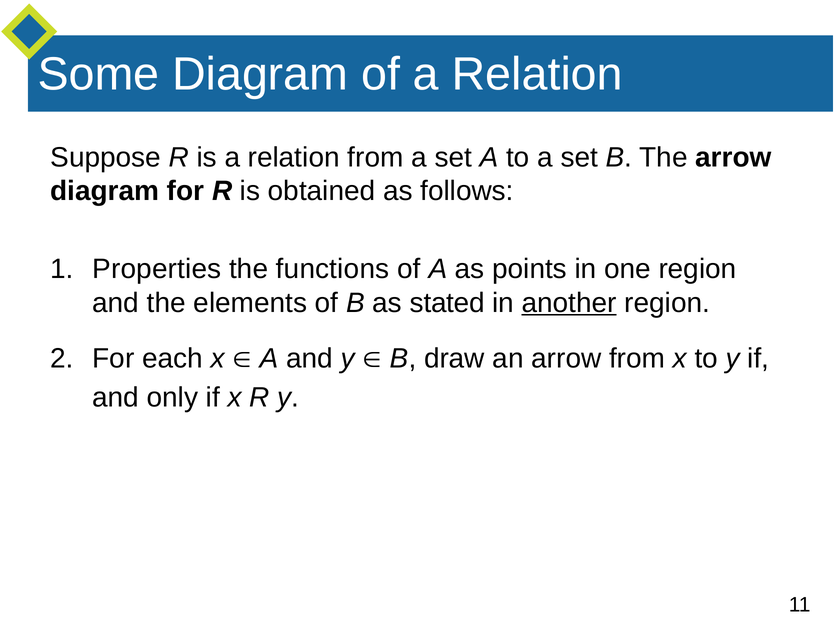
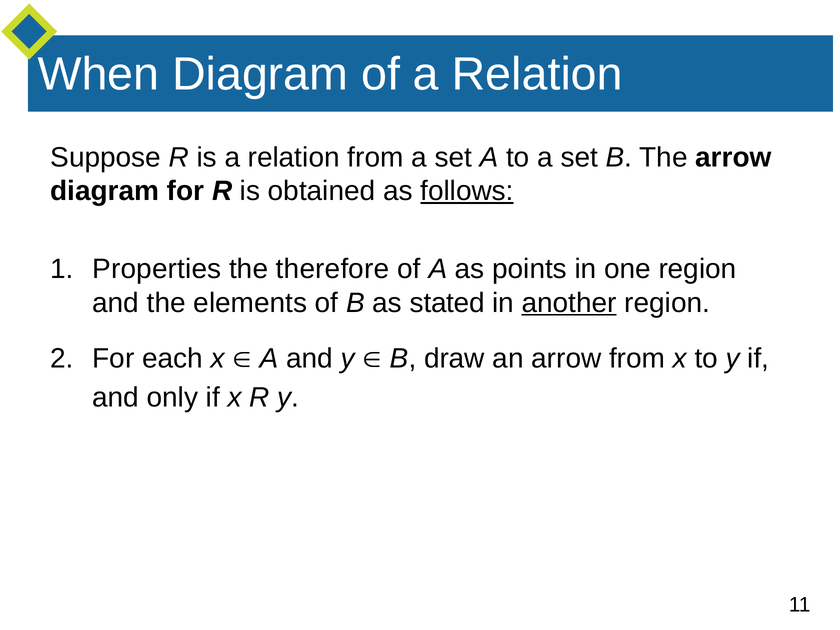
Some: Some -> When (98, 74)
follows underline: none -> present (467, 191)
functions: functions -> therefore (333, 269)
